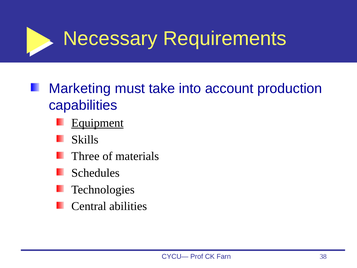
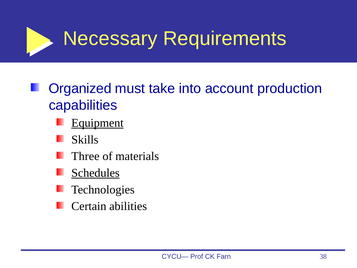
Marketing: Marketing -> Organized (80, 88)
Schedules underline: none -> present (95, 173)
Central: Central -> Certain (89, 206)
